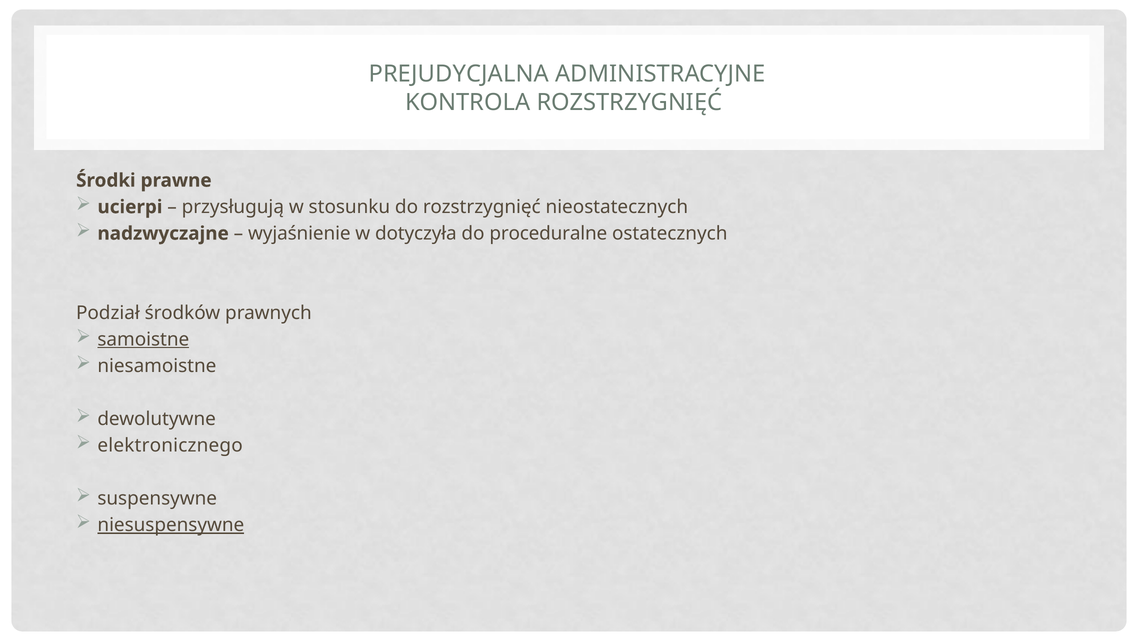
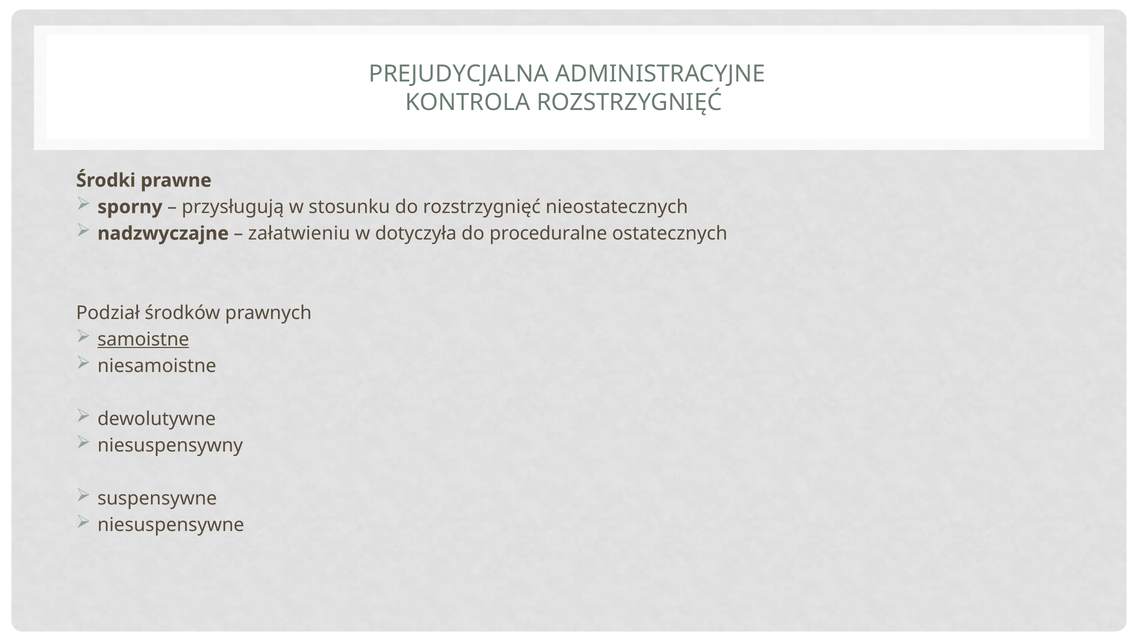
ucierpi: ucierpi -> sporny (130, 207)
wyjaśnienie: wyjaśnienie -> załatwieniu (299, 234)
elektronicznego: elektronicznego -> niesuspensywny (170, 446)
niesuspensywne underline: present -> none (171, 525)
